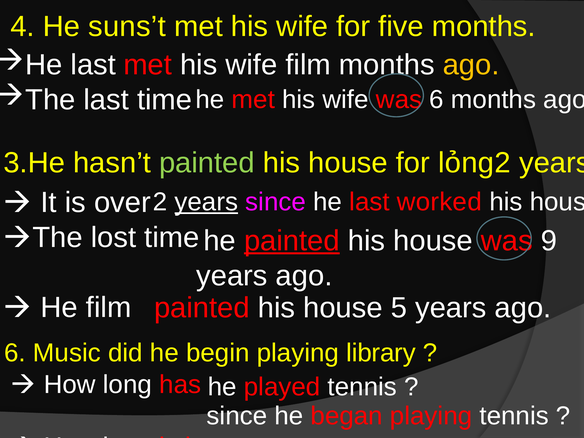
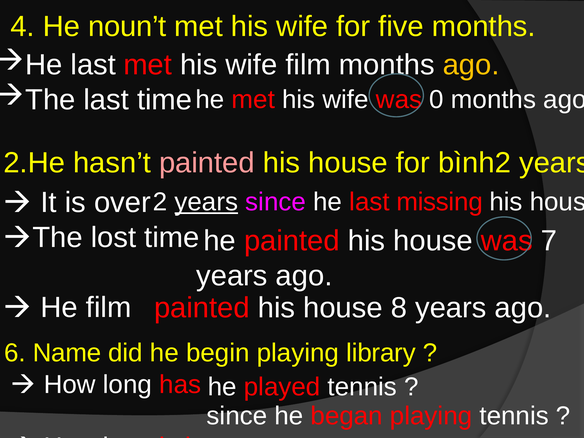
suns’t: suns’t -> noun’t (127, 27)
was 6: 6 -> 0 (437, 100)
3.He: 3.He -> 2.He (34, 163)
painted colour: light green -> pink (207, 163)
lỏng2: lỏng2 -> bình2 (475, 163)
worked: worked -> missing (440, 202)
painted underline: present -> none (292, 241)
9: 9 -> 7 (549, 241)
5: 5 -> 8 (399, 308)
Music: Music -> Name (67, 353)
